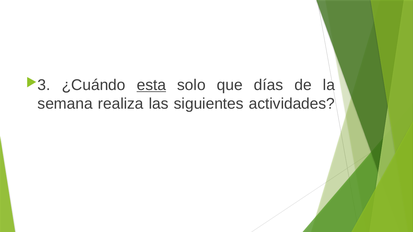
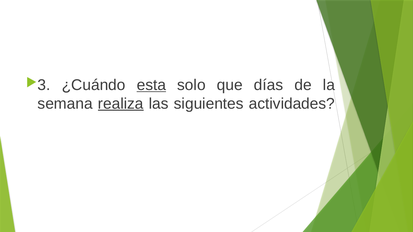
realiza underline: none -> present (121, 104)
